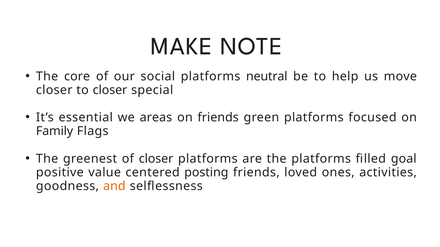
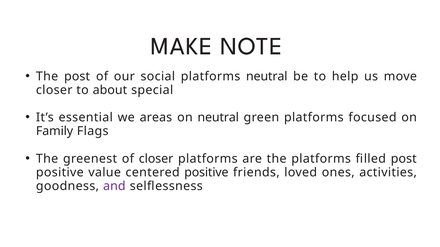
The core: core -> post (77, 77)
to closer: closer -> about (110, 90)
on friends: friends -> neutral (218, 118)
filled goal: goal -> post (404, 159)
centered posting: posting -> positive (206, 173)
and colour: orange -> purple (114, 186)
